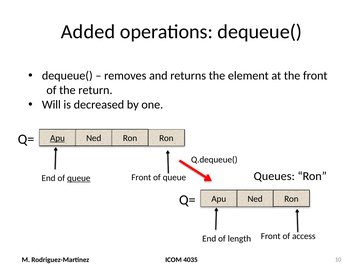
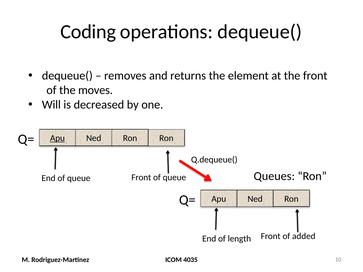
Added: Added -> Coding (88, 32)
return: return -> moves (95, 90)
queue underline: present -> none (79, 178)
access: access -> added (304, 236)
